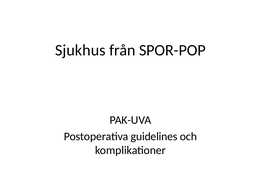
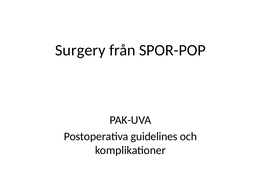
Sjukhus: Sjukhus -> Surgery (80, 50)
